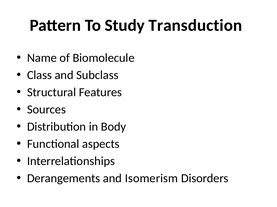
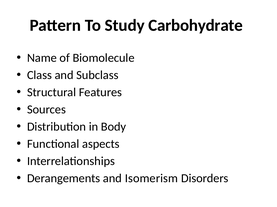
Transduction: Transduction -> Carbohydrate (196, 25)
